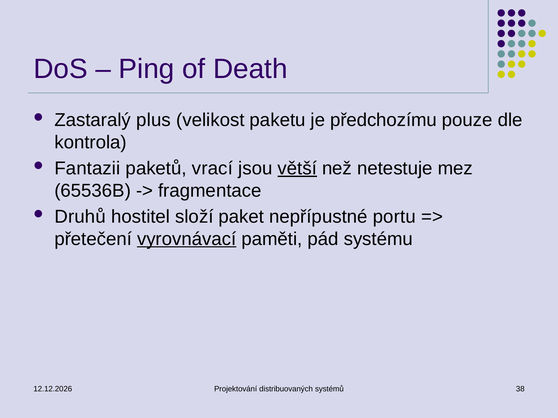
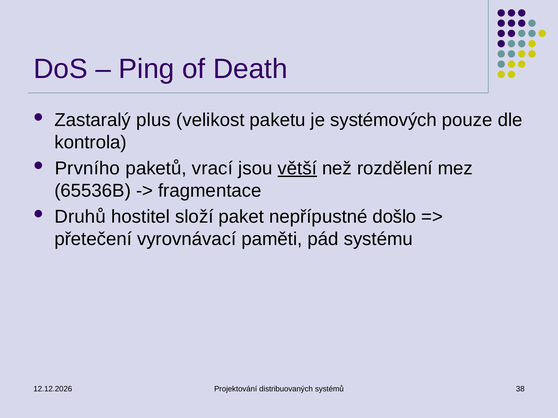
předchozímu: předchozímu -> systémových (384, 120)
Fantazii: Fantazii -> Prvního (87, 169)
netestuje: netestuje -> rozdělení (395, 169)
portu: portu -> došlo (394, 217)
vyrovnávací underline: present -> none (187, 239)
